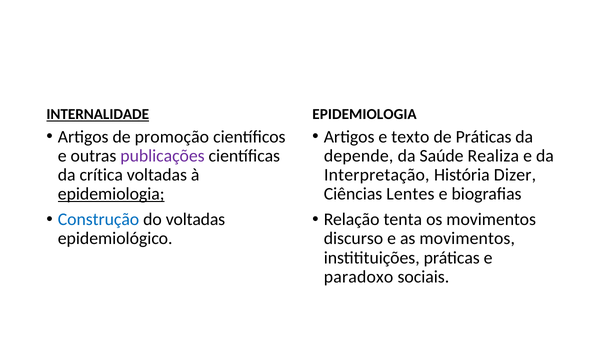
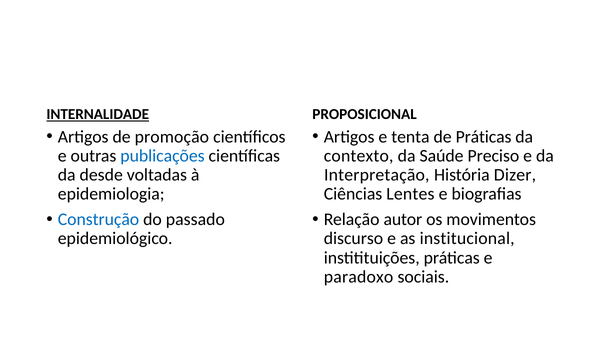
EPIDEMIOLOGIA: EPIDEMIOLOGIA -> PROPOSICIONAL (365, 114)
texto: texto -> tenta (410, 137)
publicações colour: purple -> blue (162, 156)
depende: depende -> contexto (359, 156)
Realiza: Realiza -> Preciso (493, 156)
crítica: crítica -> desde (101, 175)
epidemiologia underline: present -> none (111, 194)
do voltadas: voltadas -> passado (195, 219)
tenta: tenta -> autor (403, 219)
as movimentos: movimentos -> institucional (467, 239)
